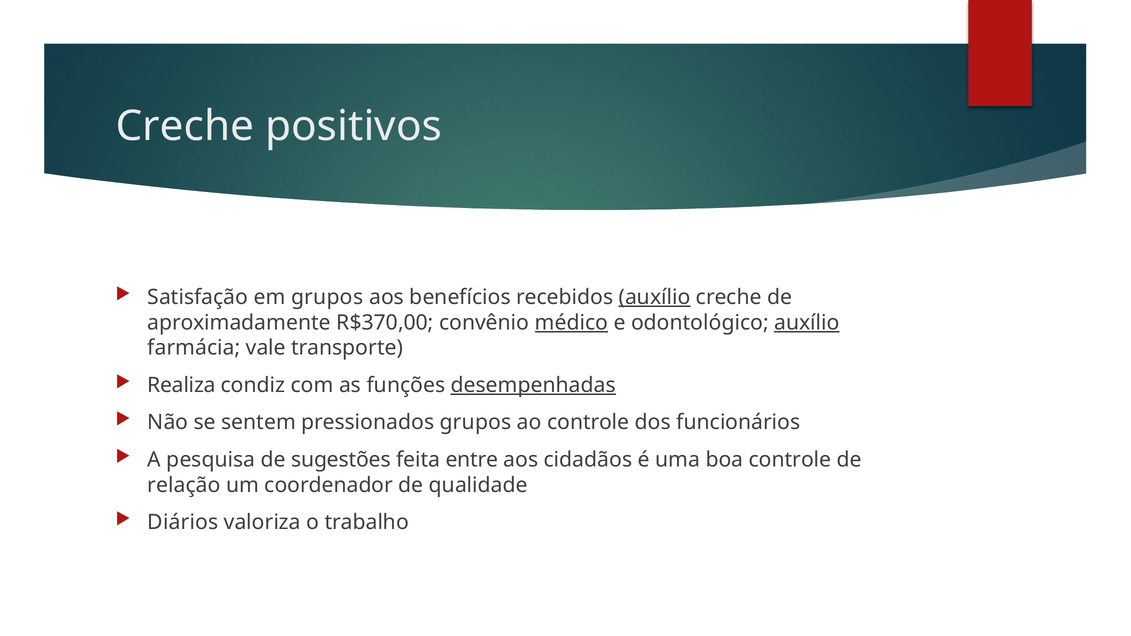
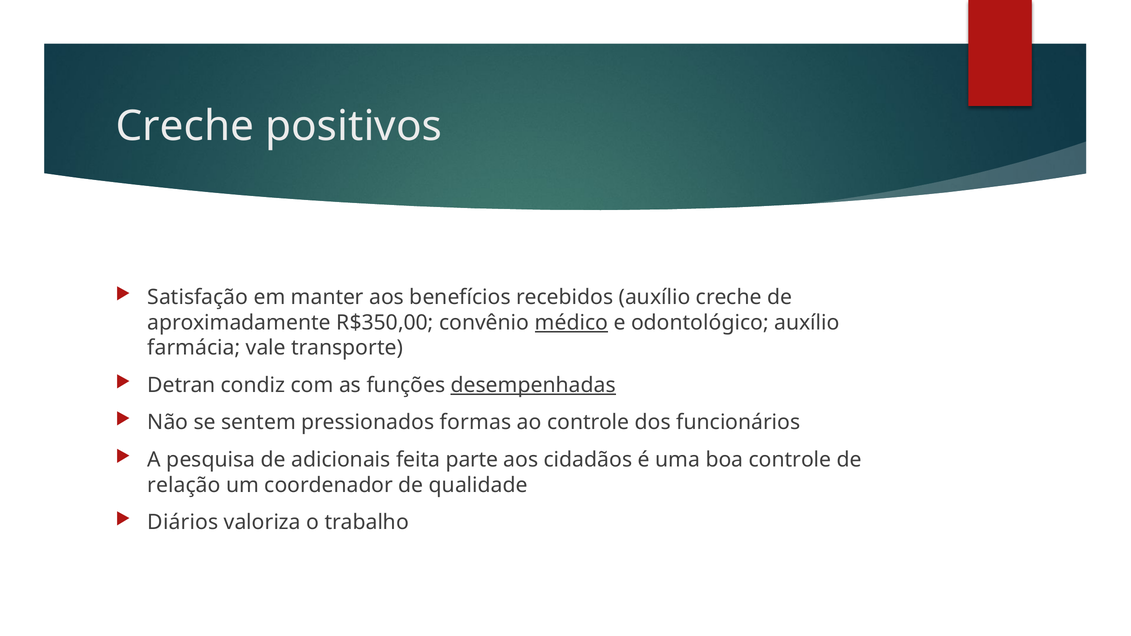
em grupos: grupos -> manter (327, 297)
auxílio underline: present -> none (655, 297)
R$370,00: R$370,00 -> R$350,00 (385, 323)
auxílio underline: present -> none (807, 323)
Realiza: Realiza -> Detran (181, 385)
pressionados grupos: grupos -> formas (476, 423)
sugestões: sugestões -> adicionais (341, 460)
entre: entre -> parte (472, 460)
